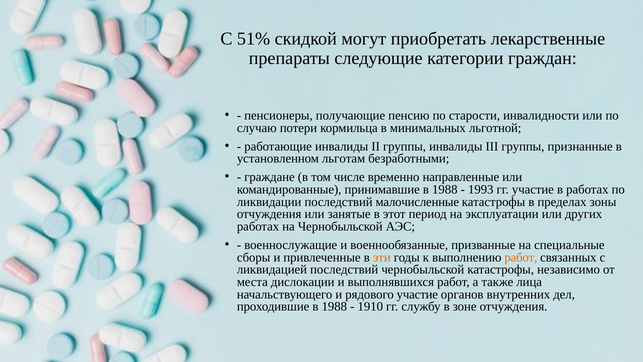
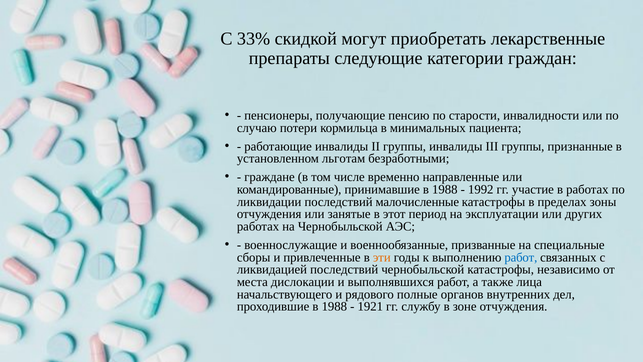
51%: 51% -> 33% (254, 39)
льготной: льготной -> пациента (495, 128)
1993: 1993 -> 1992 (481, 189)
работ colour: orange -> blue (521, 257)
рядового участие: участие -> полные (417, 294)
1910: 1910 -> 1921 (370, 307)
